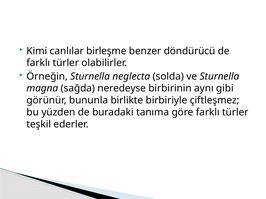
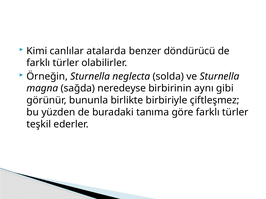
birleşme: birleşme -> atalarda (106, 51)
